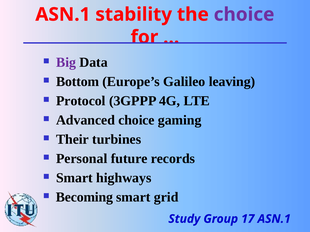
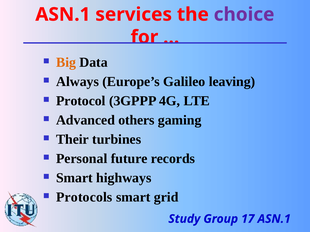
stability: stability -> services (134, 14)
Big colour: purple -> orange (66, 62)
Bottom: Bottom -> Always (77, 82)
Advanced choice: choice -> others (137, 120)
Becoming: Becoming -> Protocols (84, 198)
